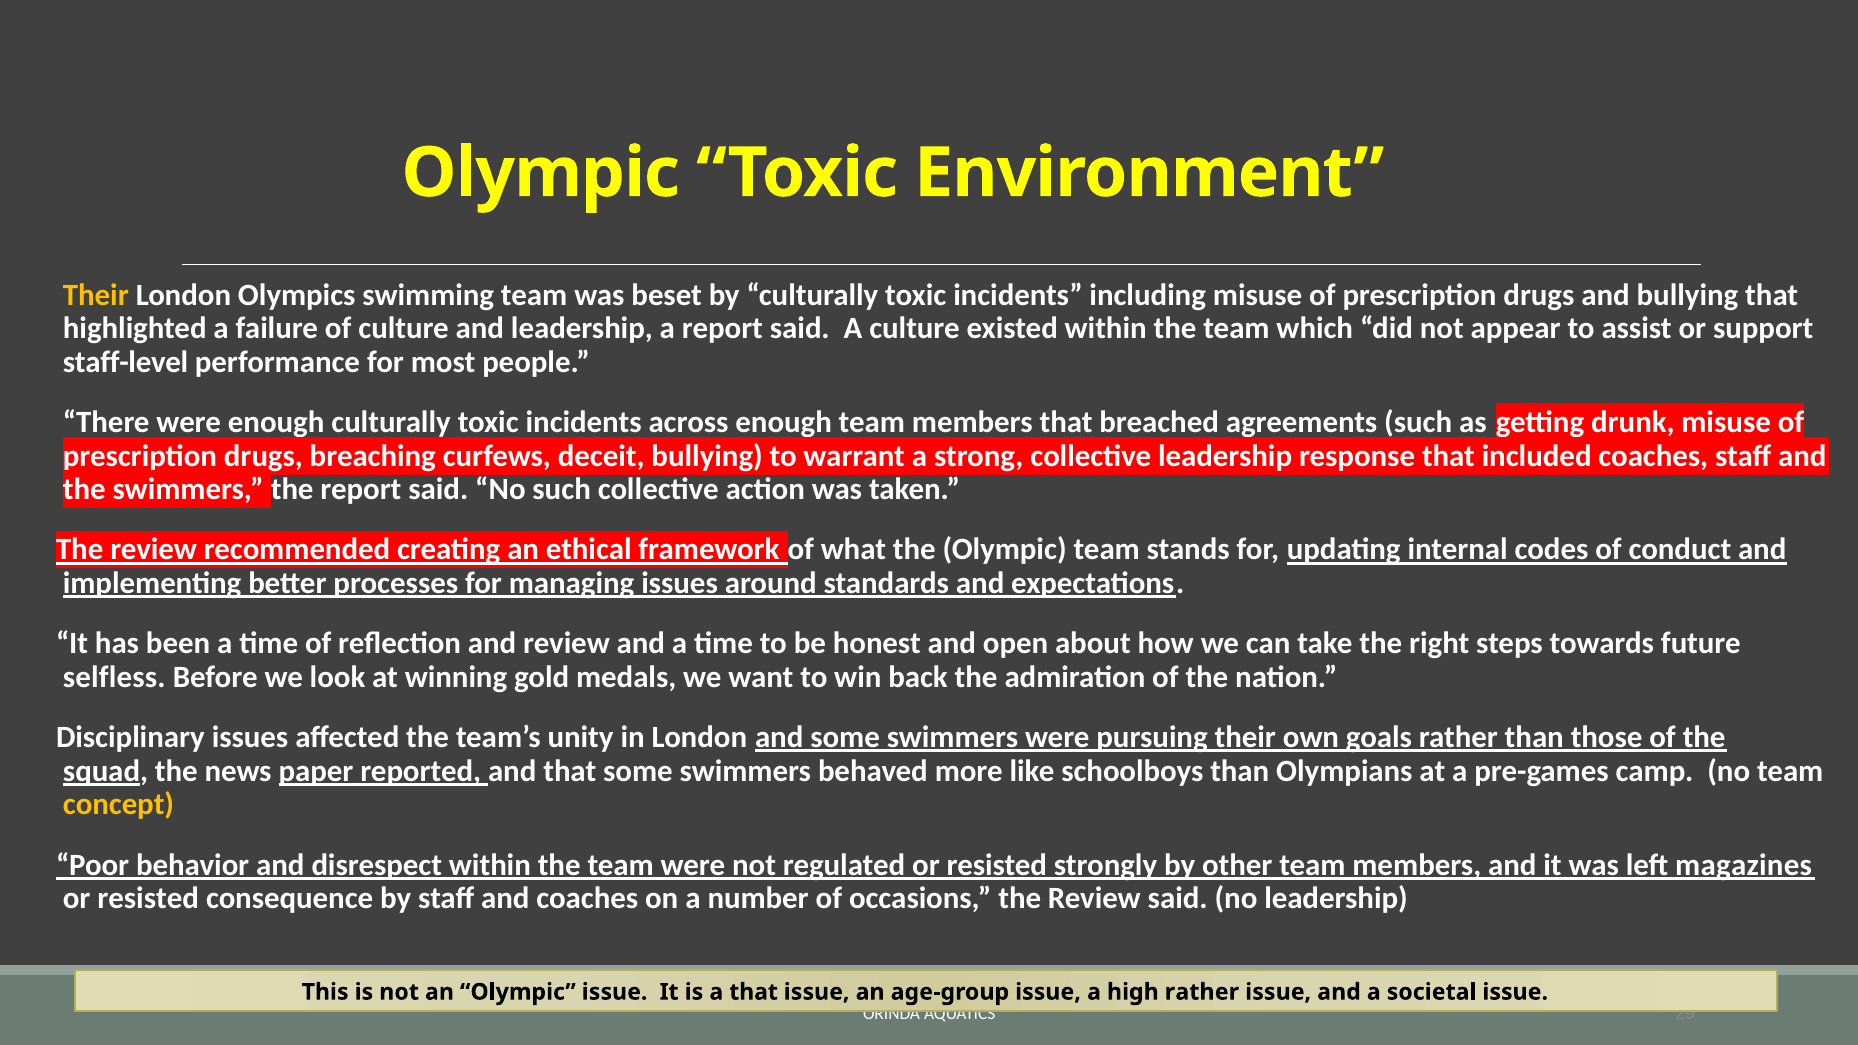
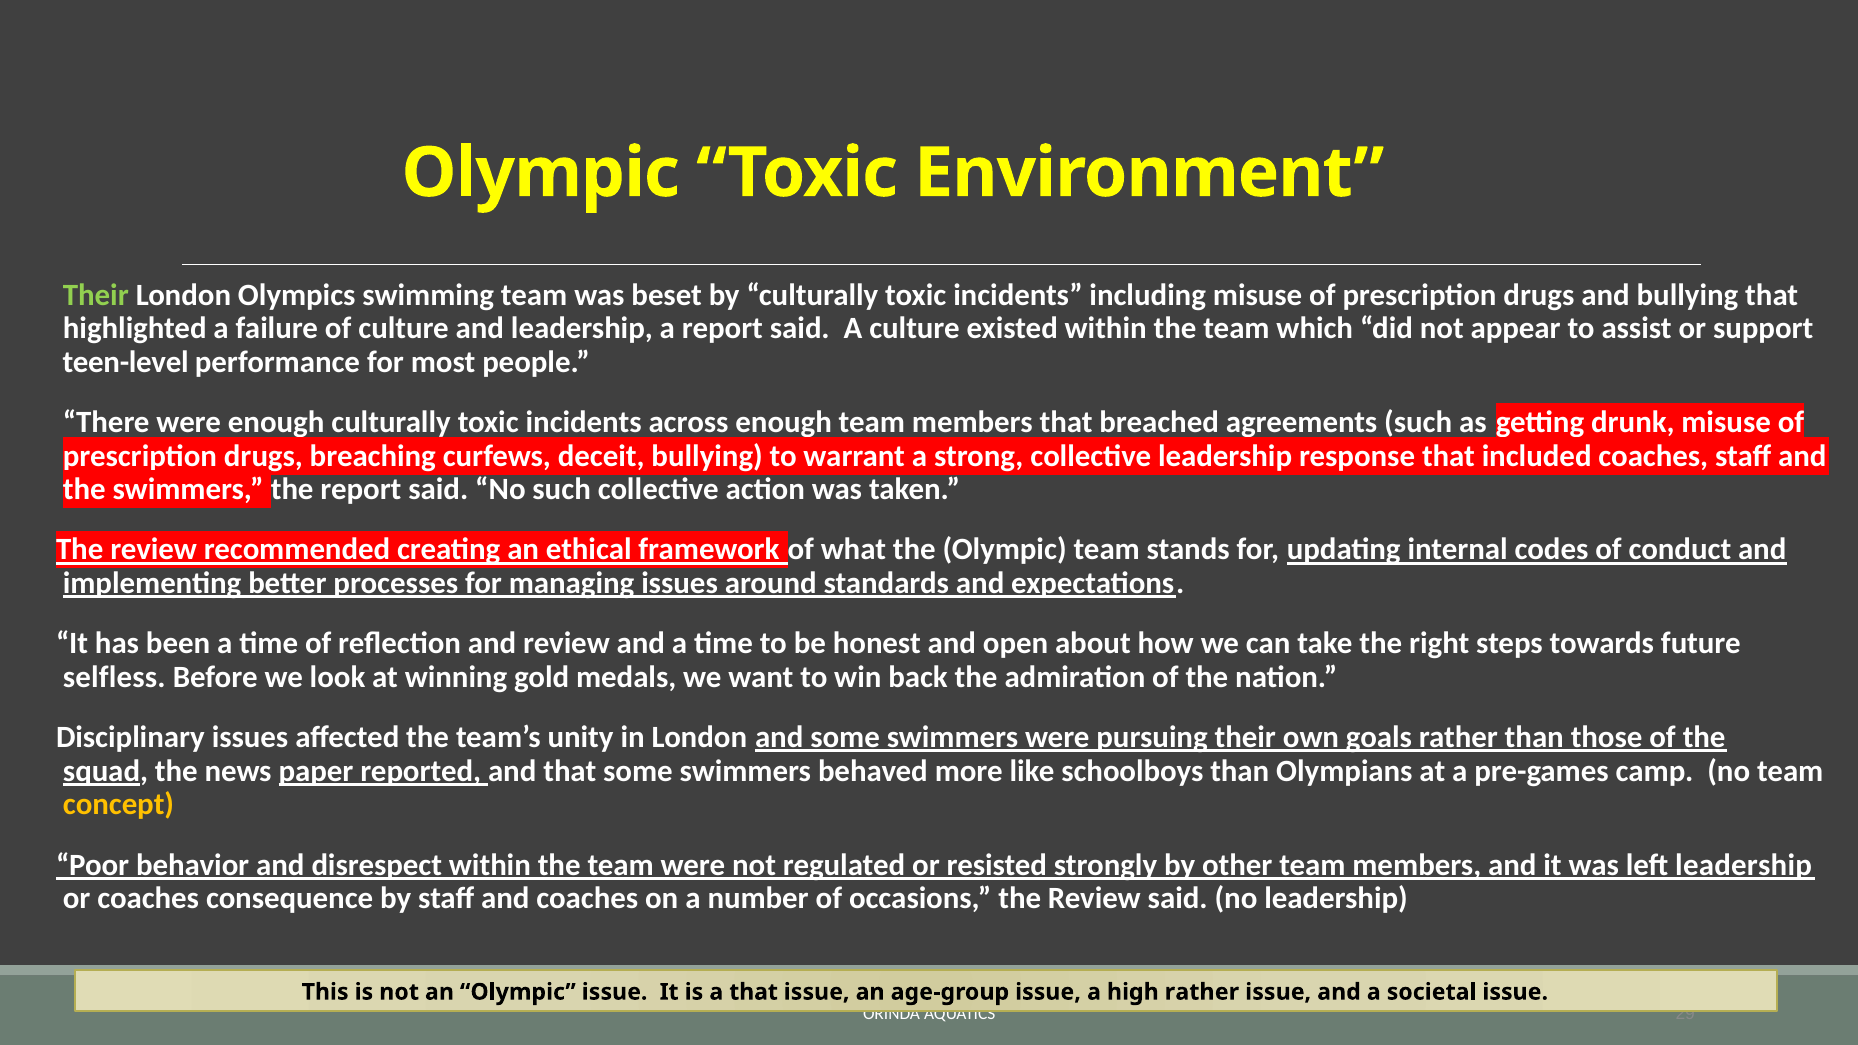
Their colour: yellow -> light green (96, 295)
staff-level: staff-level -> teen-level (126, 362)
magazines: magazines -> leadership (1744, 865)
resisted: resisted -> coaches (148, 899)
